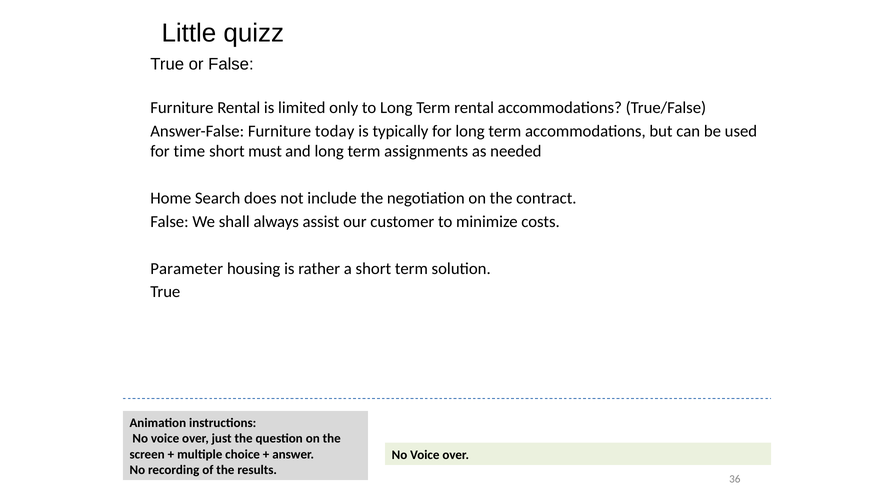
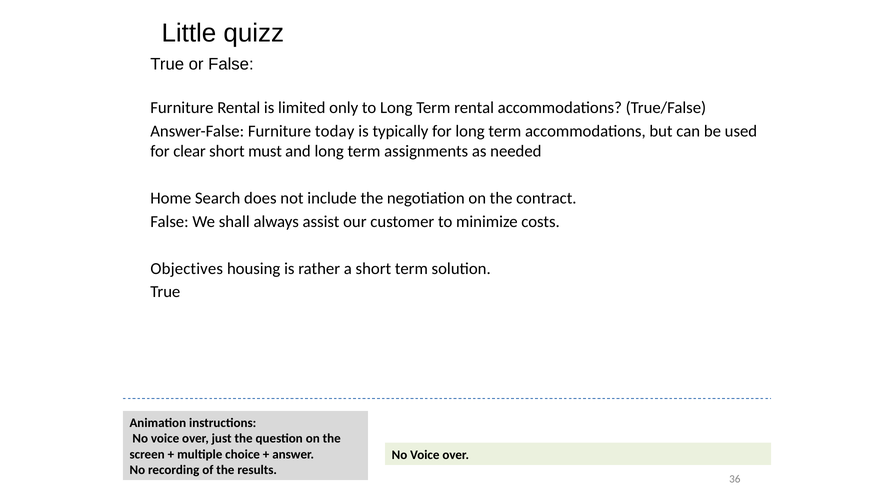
time: time -> clear (190, 151)
Parameter: Parameter -> Objectives (187, 268)
